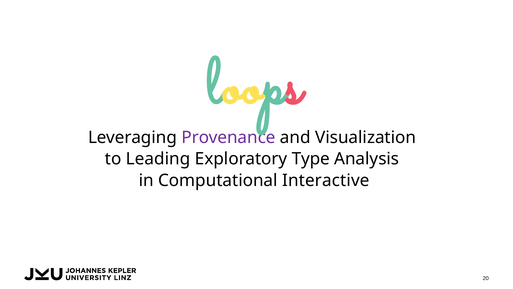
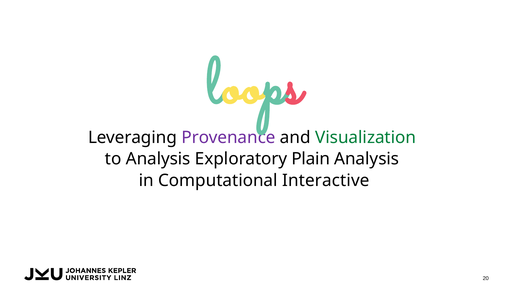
Visualization colour: black -> green (366, 137)
to Leading: Leading -> Analysis (158, 159)
Type: Type -> Plain (311, 159)
